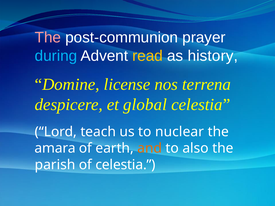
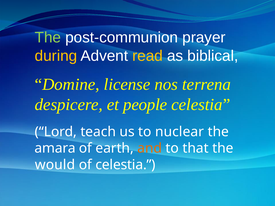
The colour: pink -> light green (48, 38)
during colour: light blue -> yellow (56, 56)
history: history -> biblical (213, 56)
global: global -> people (145, 105)
also: also -> that (196, 148)
parish: parish -> would (55, 165)
